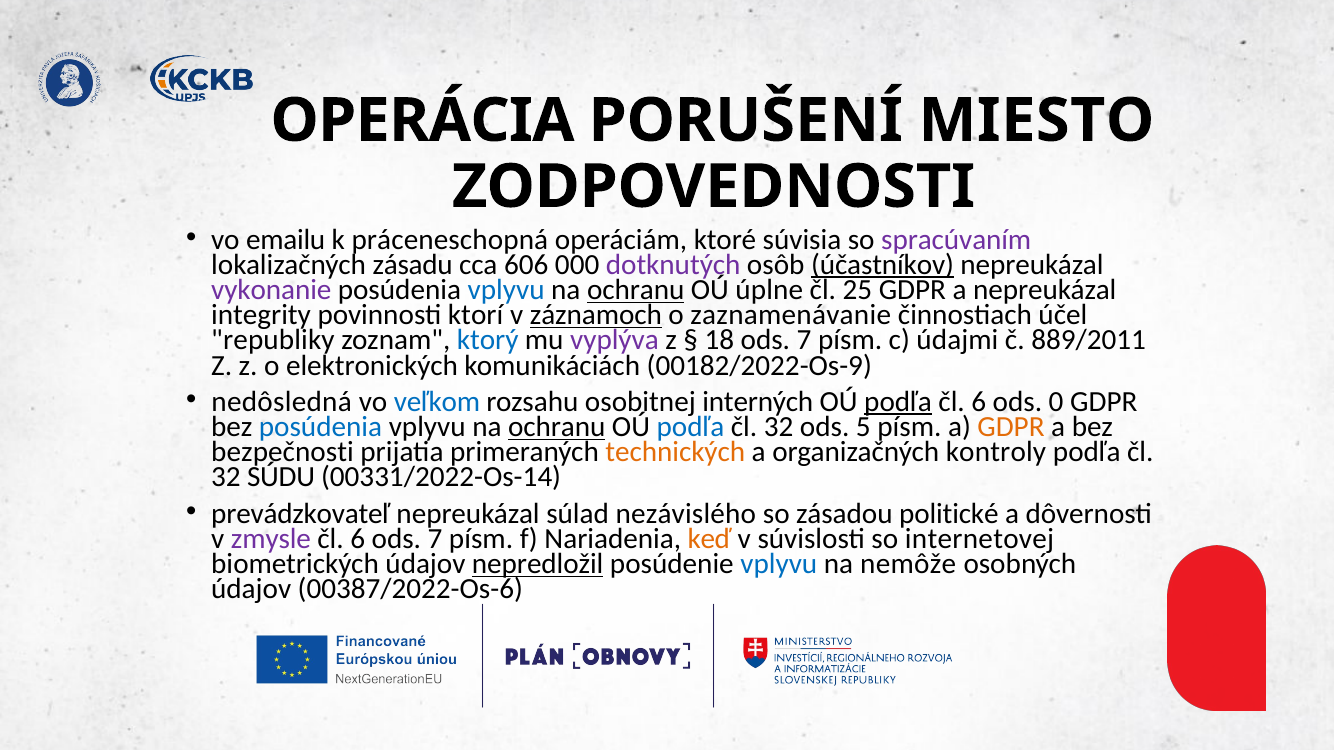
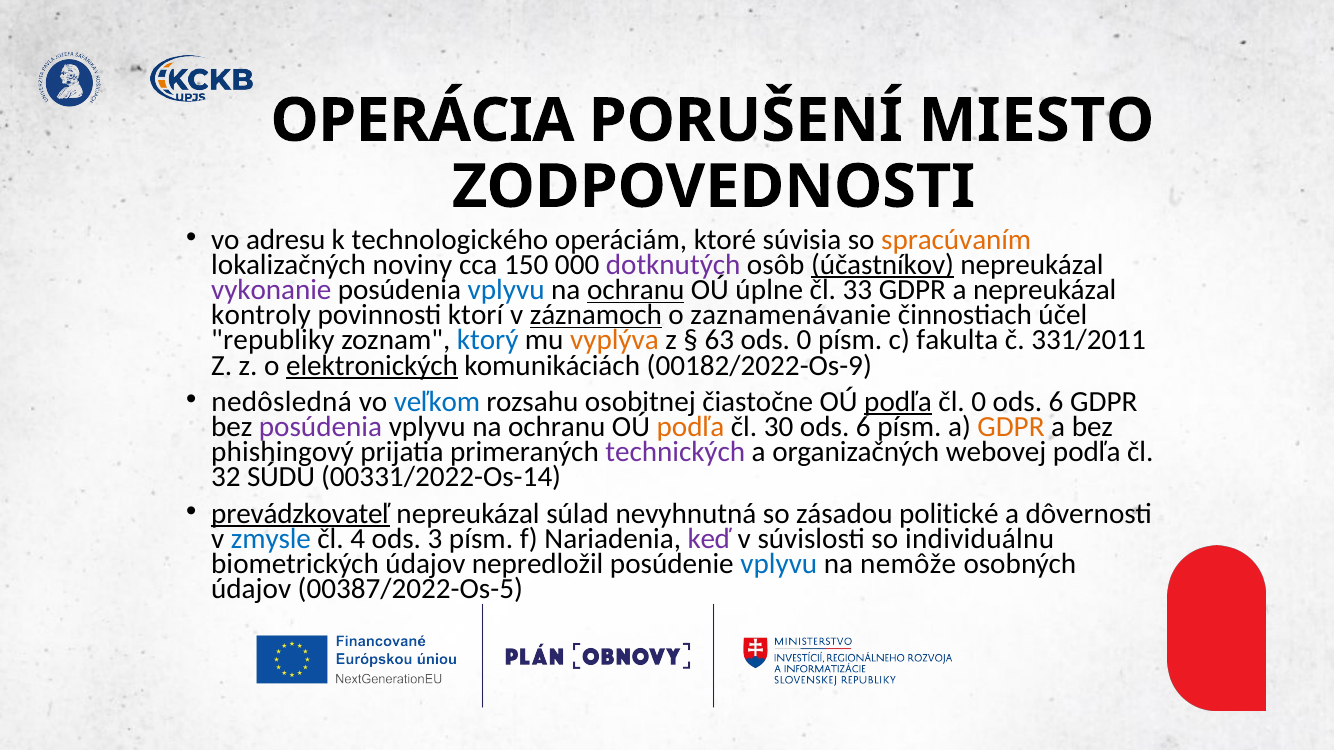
emailu: emailu -> adresu (286, 240)
práceneschopná: práceneschopná -> technologického (450, 240)
spracúvaním colour: purple -> orange (956, 240)
zásadu: zásadu -> noviny (412, 265)
606: 606 -> 150 (526, 265)
25: 25 -> 33 (857, 290)
integrity: integrity -> kontroly (261, 315)
vyplýva colour: purple -> orange (614, 340)
18: 18 -> 63 (719, 340)
7: 7 -> 0 (804, 340)
údajmi: údajmi -> fakulta (957, 340)
889/2011: 889/2011 -> 331/2011 (1089, 340)
elektronických underline: none -> present (372, 366)
interných: interných -> čiastočne (758, 402)
6: 6 -> 0 (979, 402)
0: 0 -> 6 (1056, 402)
posúdenia colour: blue -> purple (320, 427)
ochranu underline: present -> none (557, 427)
podľa colour: blue -> orange (690, 427)
32: 32 -> 30 (779, 427)
5: 5 -> 6 (863, 427)
bezpečnosti: bezpečnosti -> phishingový (283, 452)
technických colour: orange -> purple (675, 452)
kontroly: kontroly -> webovej (996, 452)
prevádzkovateľ underline: none -> present (301, 514)
nezávislého: nezávislého -> nevyhnutná (686, 514)
zmysle colour: purple -> blue (271, 539)
6: 6 -> 4 (358, 539)
7: 7 -> 3 (435, 539)
keď colour: orange -> purple (710, 539)
internetovej: internetovej -> individuálnu (980, 539)
nepredložil underline: present -> none (538, 564)
00387/2022-Os-6: 00387/2022-Os-6 -> 00387/2022-Os-5 (410, 590)
